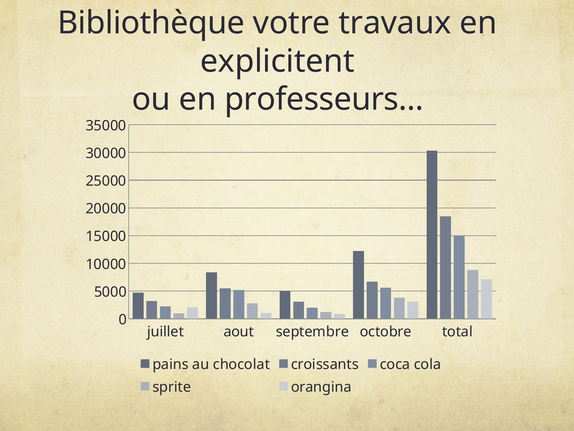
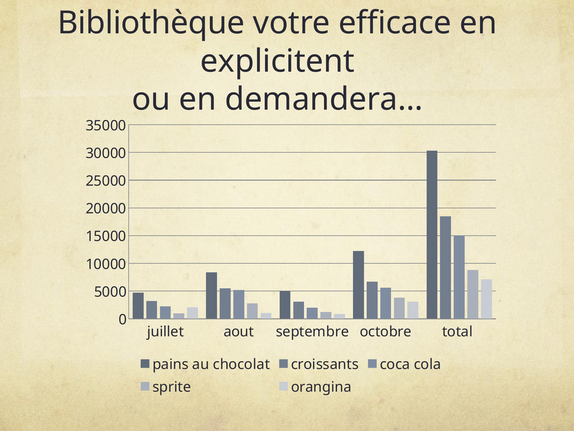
travaux: travaux -> efficace (395, 23)
professeurs…: professeurs… -> demandera… (324, 99)
